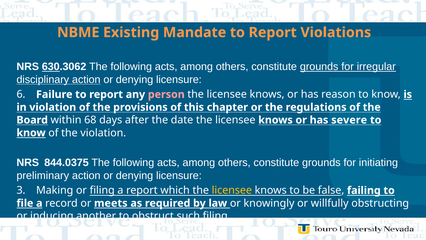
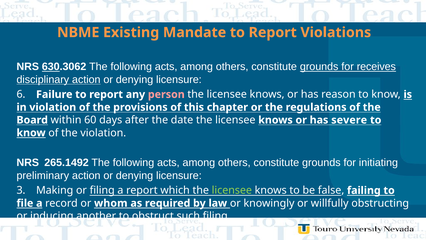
irregular: irregular -> receives (376, 67)
68: 68 -> 60 (90, 120)
844.0375: 844.0375 -> 265.1492 (66, 162)
licensee colour: yellow -> light green (232, 190)
meets: meets -> whom (111, 203)
